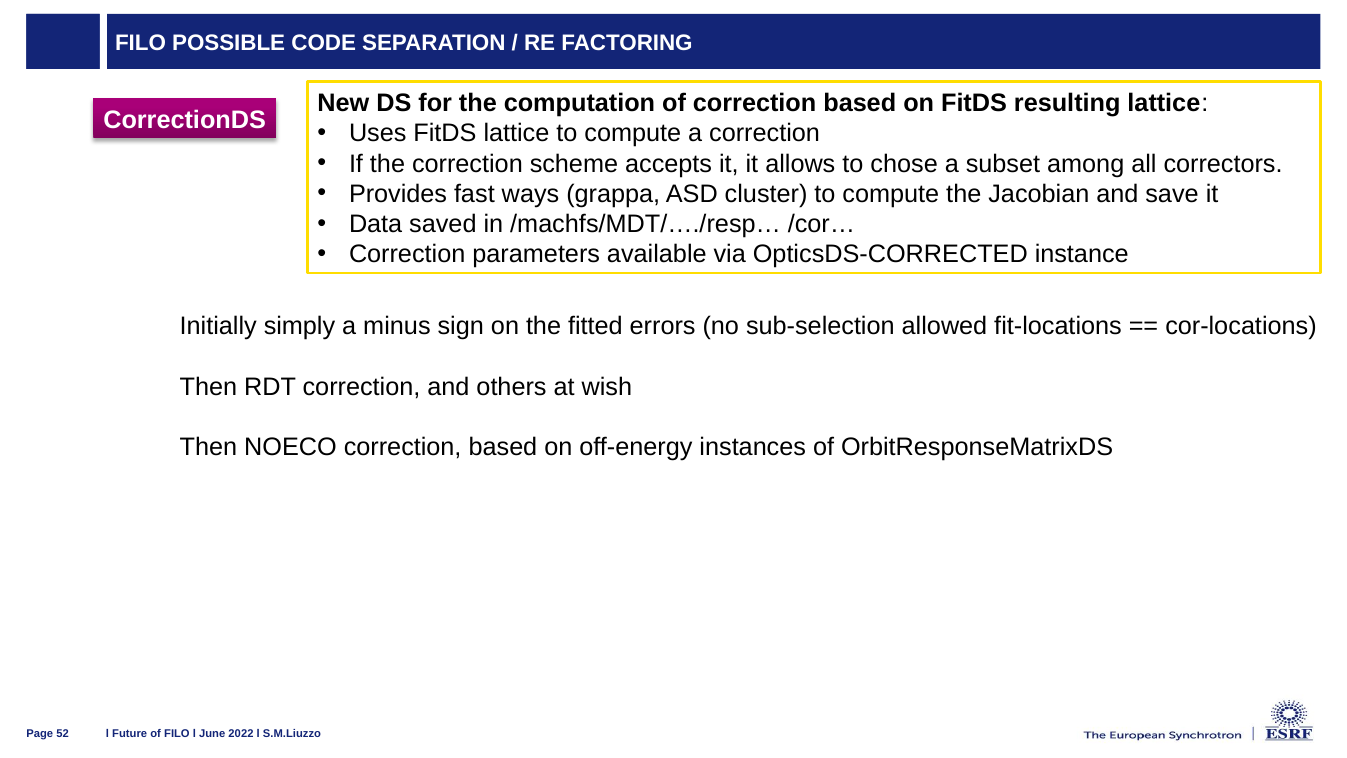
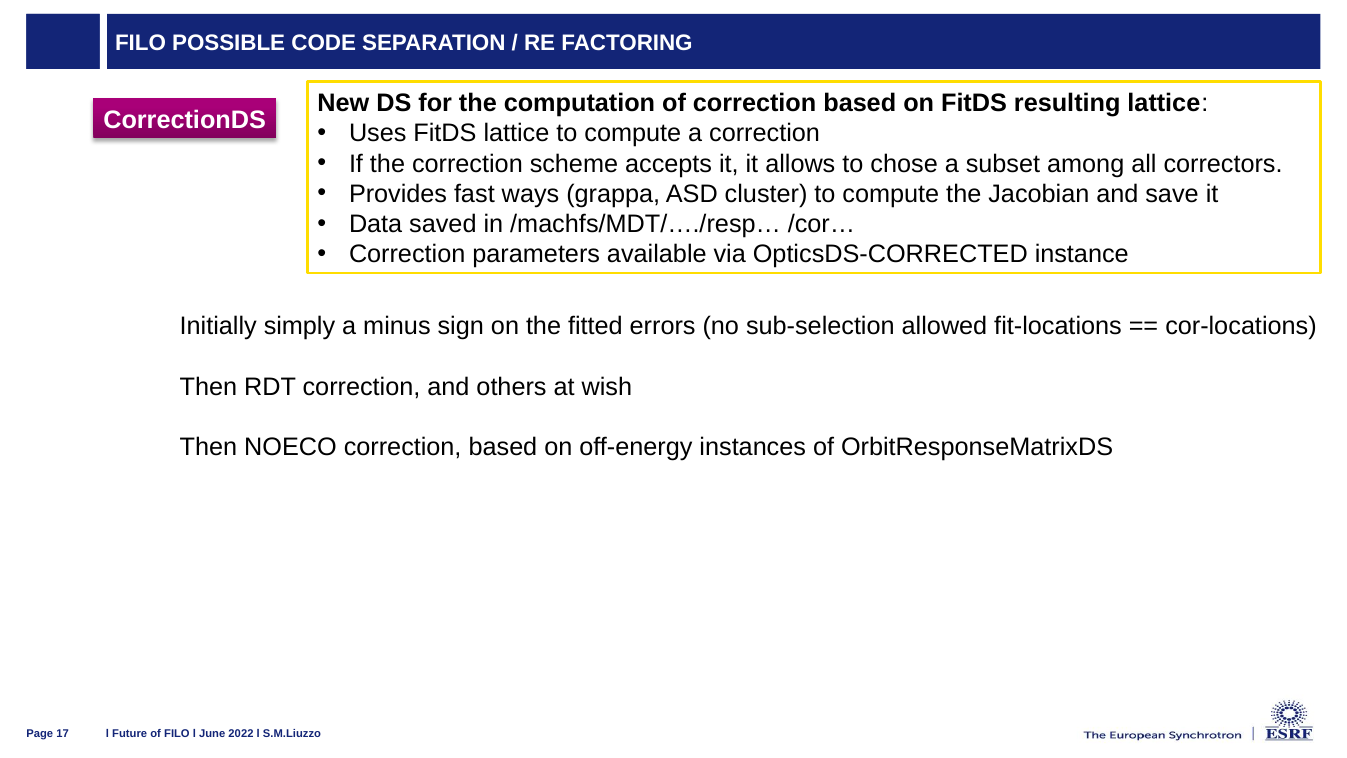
52: 52 -> 17 (63, 734)
